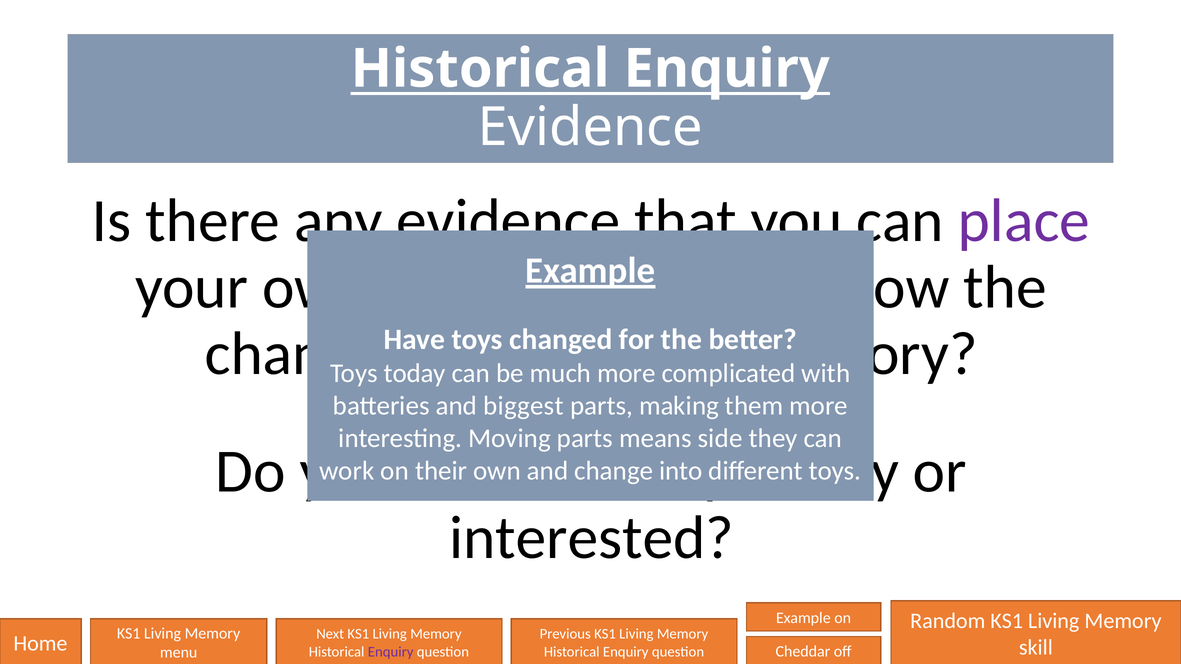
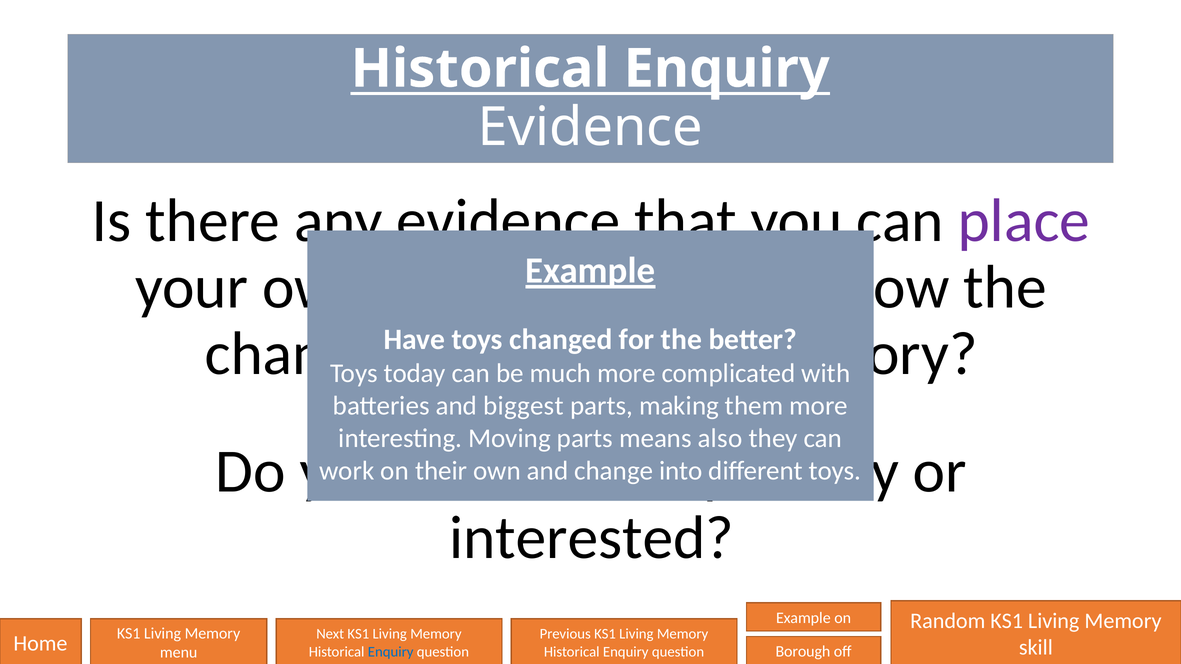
side: side -> also (720, 439)
Cheddar: Cheddar -> Borough (803, 652)
Enquiry colour: purple -> blue (391, 652)
